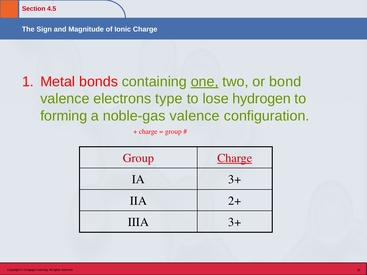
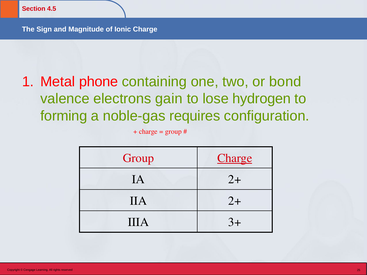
bonds: bonds -> phone (99, 82)
one underline: present -> none (205, 82)
type: type -> gain (169, 99)
noble-gas valence: valence -> requires (195, 116)
IA 3+: 3+ -> 2+ (235, 180)
